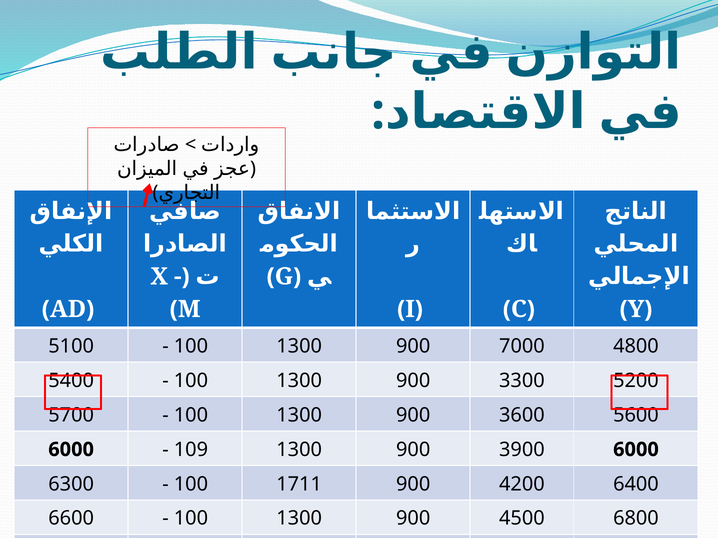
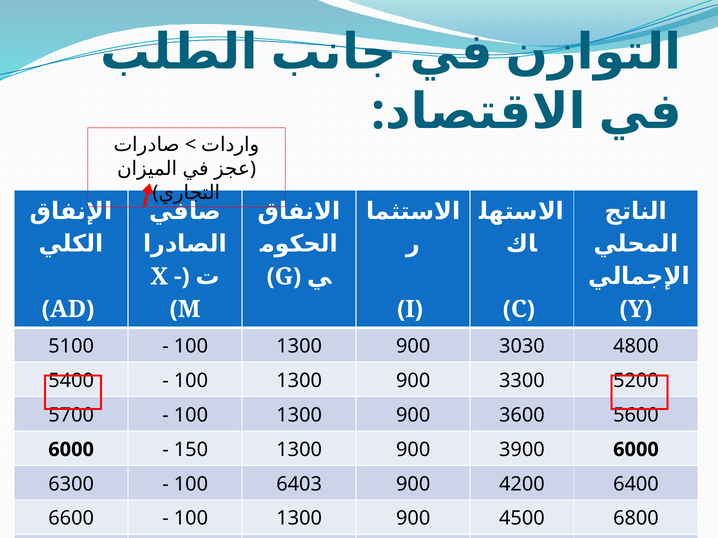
7000: 7000 -> 3030 (522, 346)
109: 109 -> 150 (191, 450)
1711: 1711 -> 6403 (299, 484)
